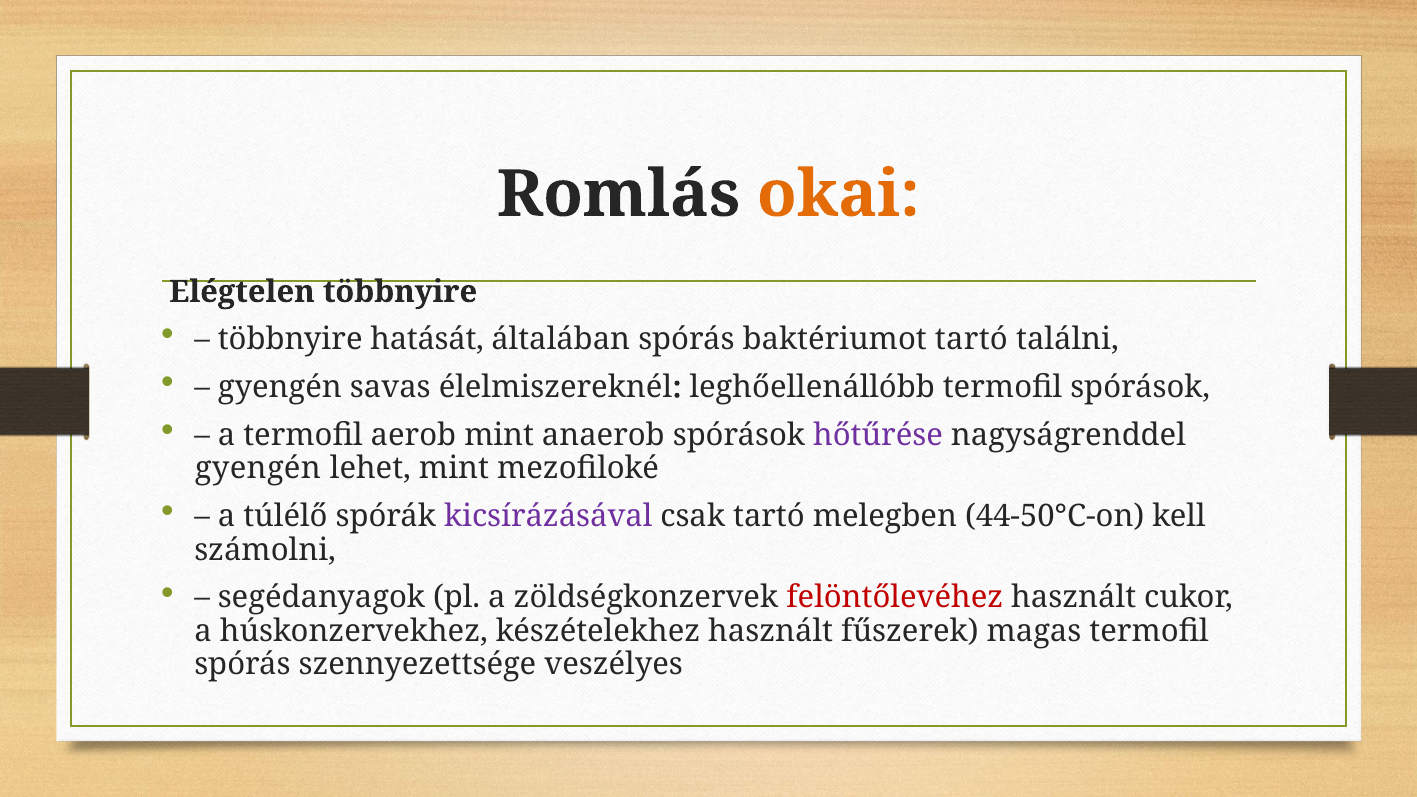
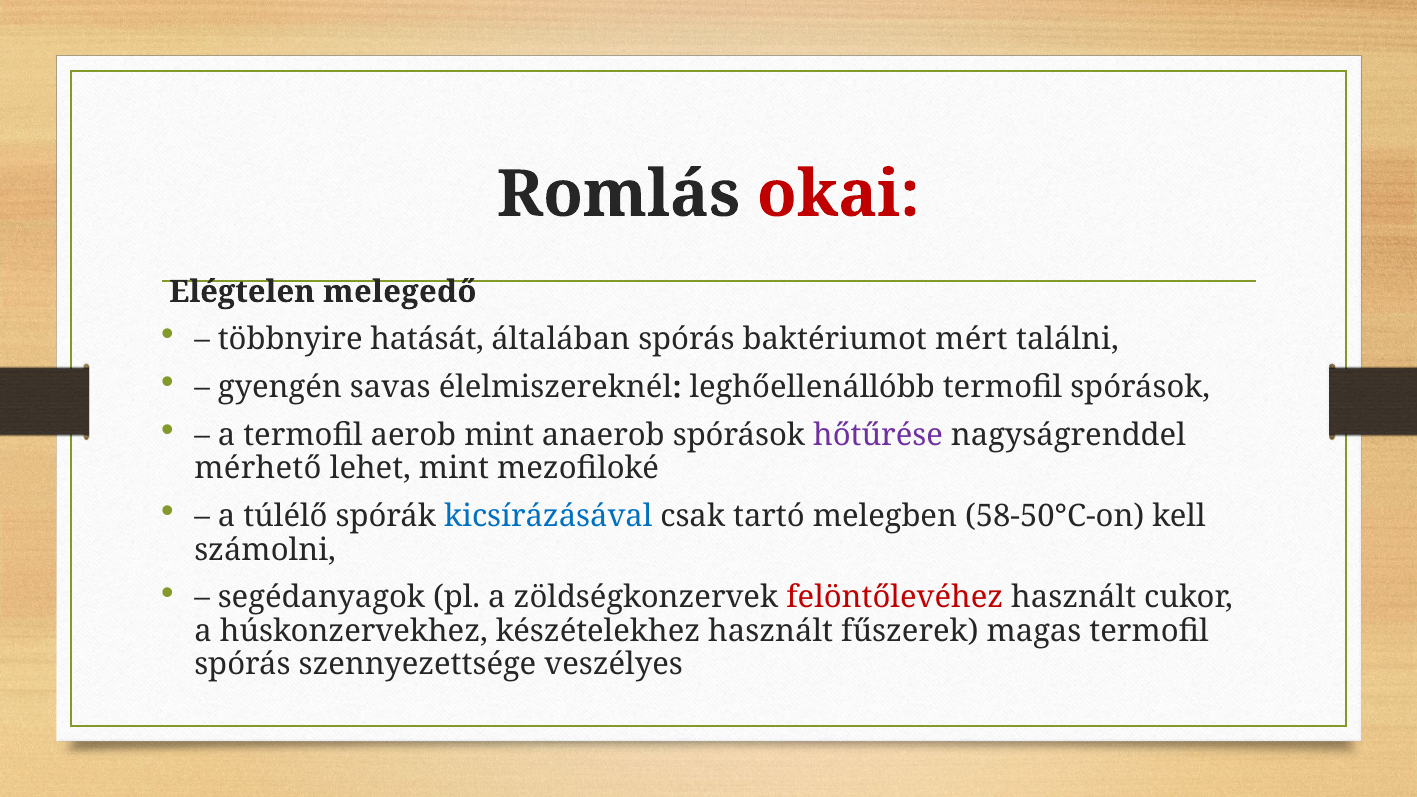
okai colour: orange -> red (838, 194)
Elégtelen többnyire: többnyire -> melegedő (400, 292)
baktériumot tartó: tartó -> mért (971, 340)
gyengén: gyengén -> mérhető (258, 469)
kicsírázásával colour: purple -> blue (548, 516)
44-50°C-on: 44-50°C-on -> 58-50°C-on (1055, 516)
